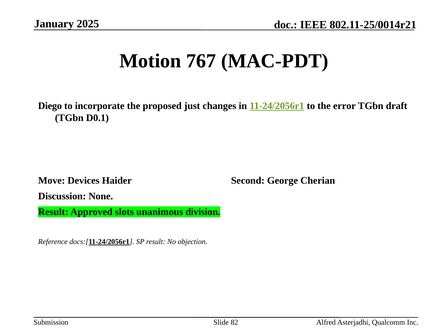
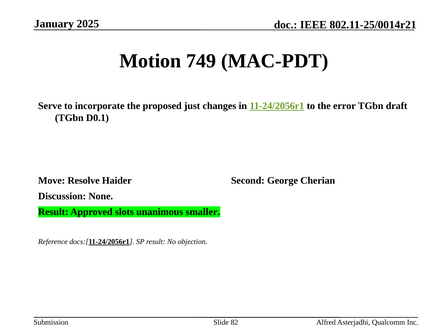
767: 767 -> 749 (201, 61)
Diego: Diego -> Serve (50, 106)
Devices: Devices -> Resolve (84, 181)
division: division -> smaller (203, 212)
